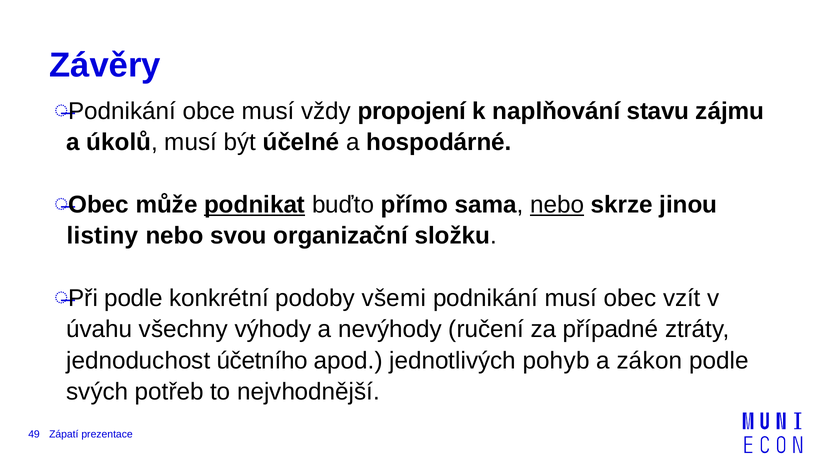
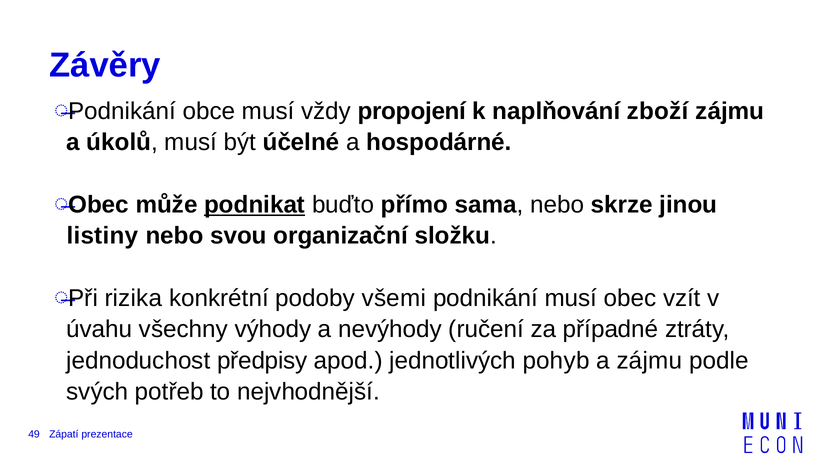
stavu: stavu -> zboží (658, 111)
nebo underline: present -> none (557, 205)
Při podle: podle -> rizika (133, 298)
účetního: účetního -> předpisy (262, 361)
a zákon: zákon -> zájmu (649, 361)
